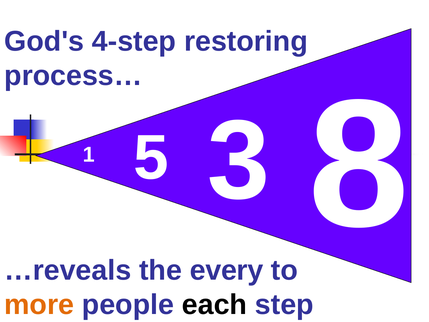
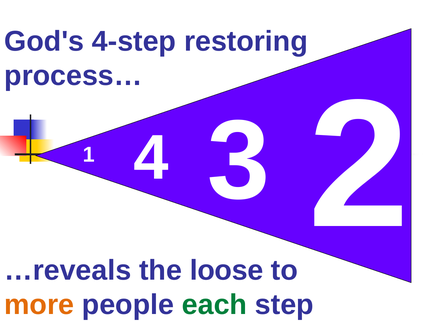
5: 5 -> 4 (151, 158)
8: 8 -> 2 (359, 166)
every: every -> loose (227, 270)
each colour: black -> green (214, 304)
